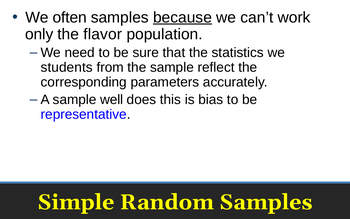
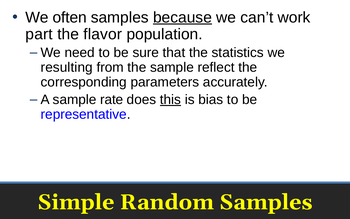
only: only -> part (39, 34)
students: students -> resulting (67, 67)
well: well -> rate (112, 100)
this underline: none -> present (170, 100)
